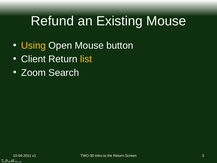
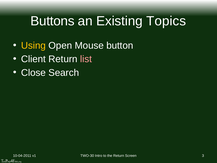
Refund: Refund -> Buttons (52, 21)
Existing Mouse: Mouse -> Topics (166, 21)
list colour: yellow -> pink (86, 59)
Zoom: Zoom -> Close (33, 73)
